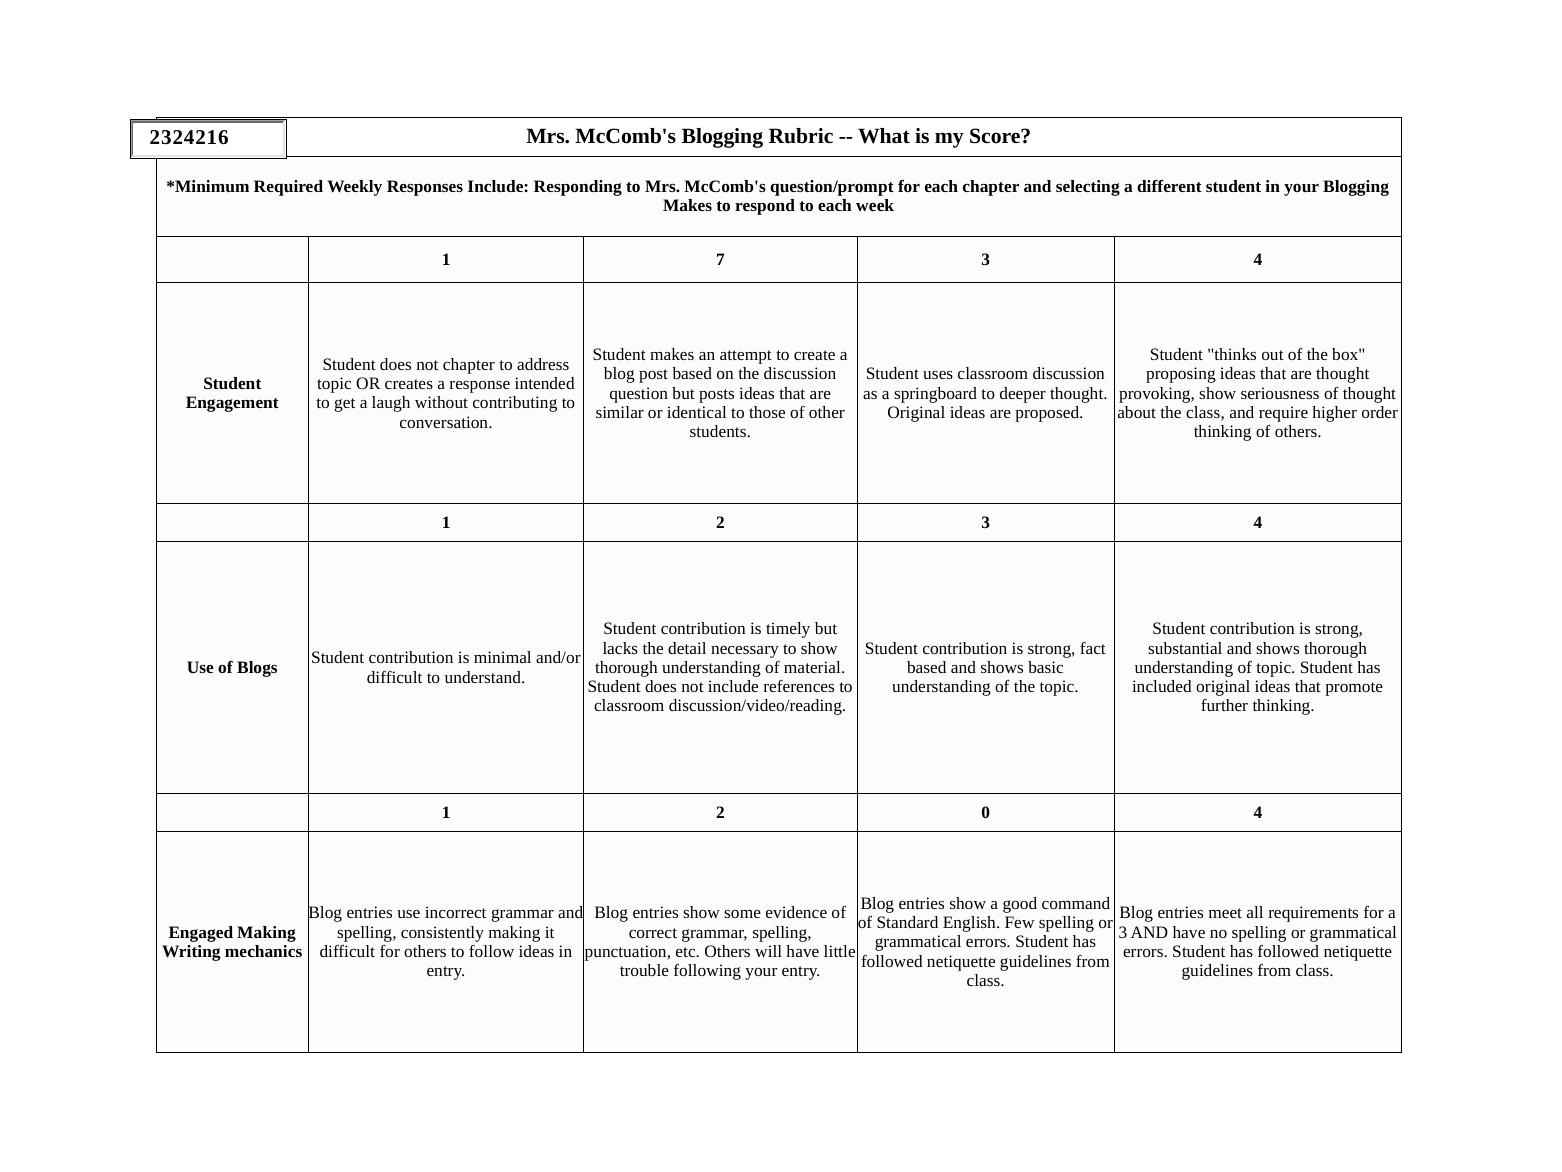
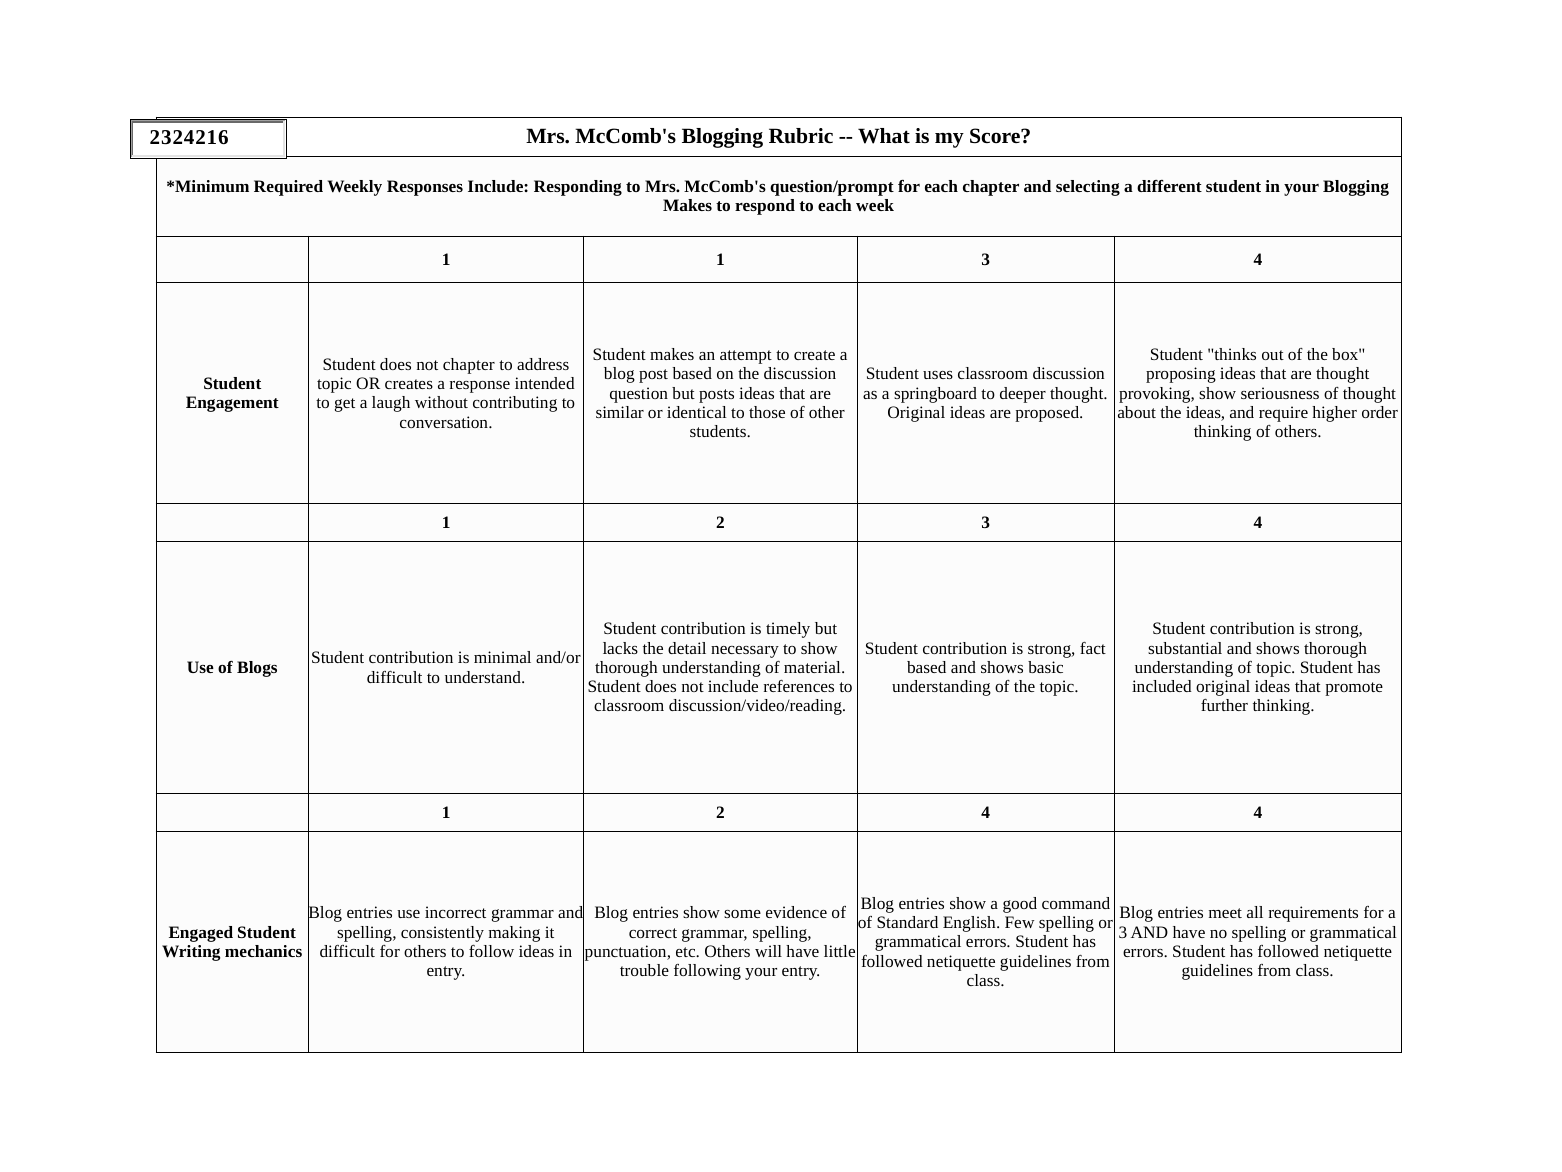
1 7: 7 -> 1 (721, 260)
the class: class -> ideas (1206, 413)
2 0: 0 -> 4 (986, 812)
Engaged Making: Making -> Student (267, 932)
